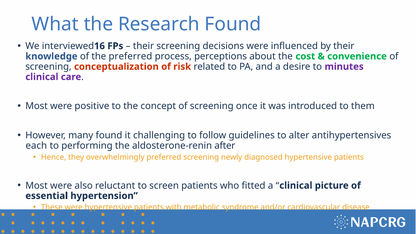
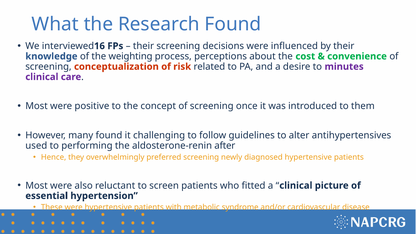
the preferred: preferred -> weighting (131, 56)
each: each -> used (36, 146)
